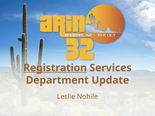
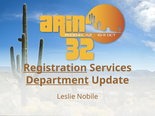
Department underline: none -> present (57, 80)
